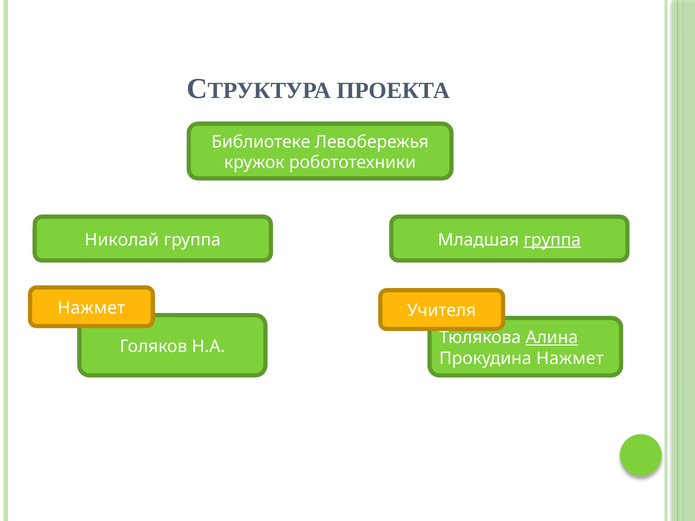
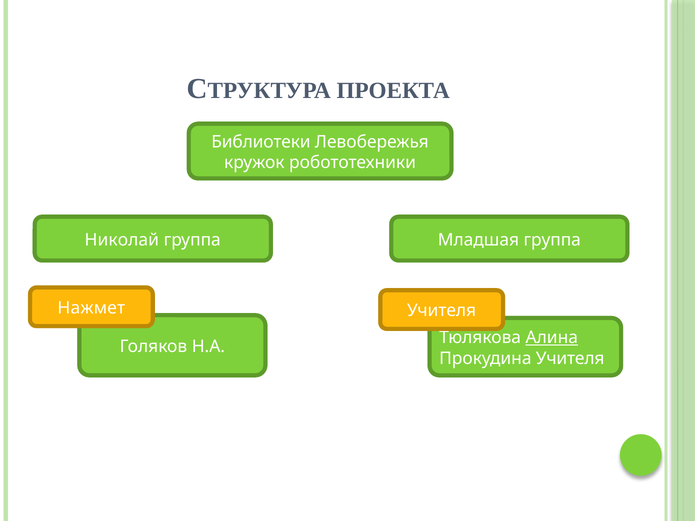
Библиотеке: Библиотеке -> Библиотеки (261, 142)
группа underline: present -> none (552, 240)
Прокудина Нажмет: Нажмет -> Учителя (570, 358)
